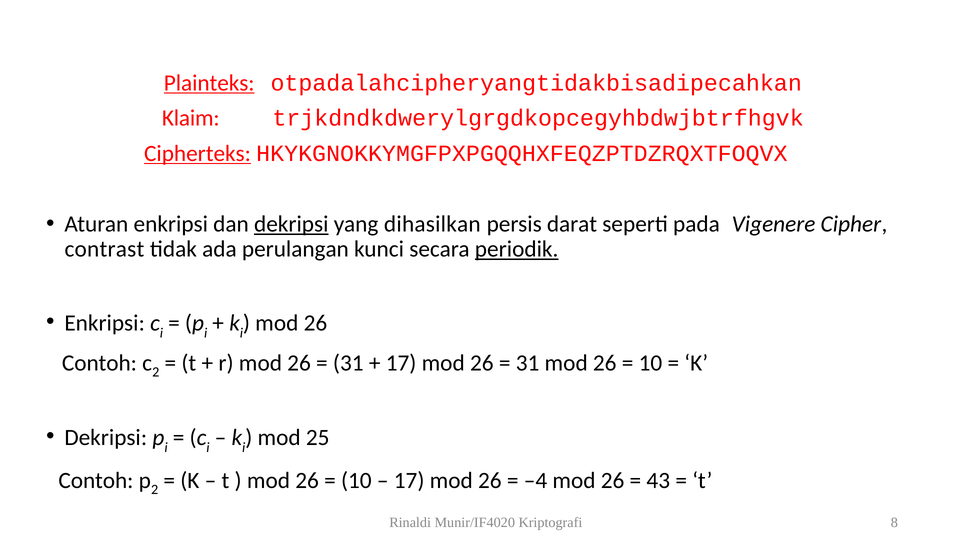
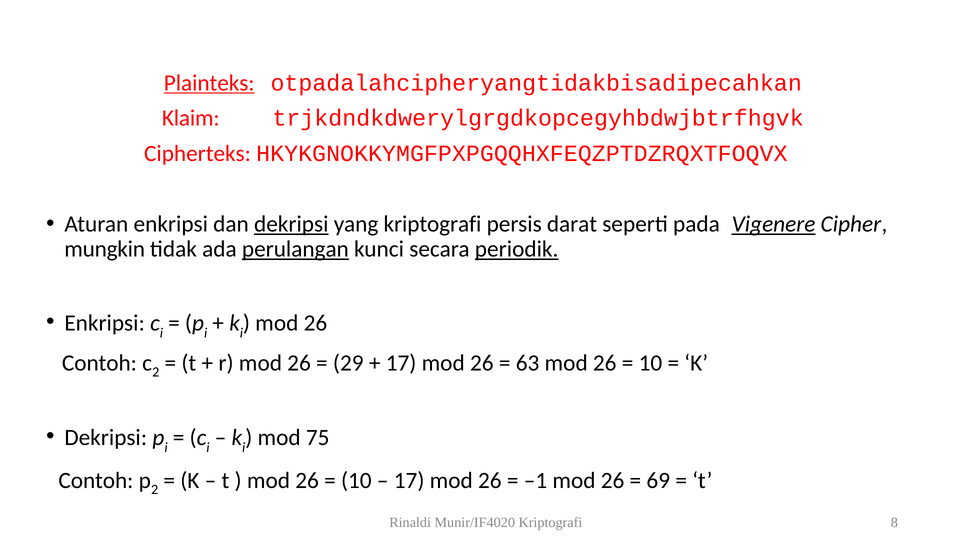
Cipherteks underline: present -> none (197, 153)
yang dihasilkan: dihasilkan -> kriptografi (433, 224)
Vigenere underline: none -> present (774, 224)
contrast: contrast -> mungkin (105, 249)
perulangan underline: none -> present (295, 249)
31: 31 -> 29 (348, 363)
31: 31 -> 63 (528, 363)
25: 25 -> 75 (318, 437)
–4: –4 -> –1 (535, 480)
43: 43 -> 69 (658, 480)
